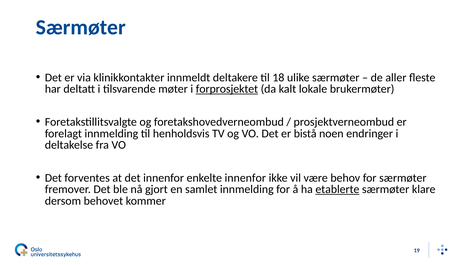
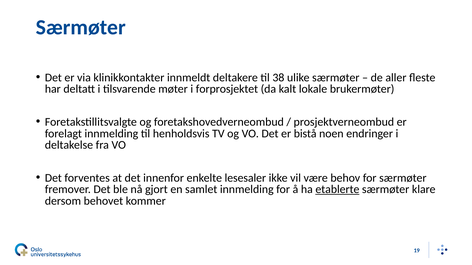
18: 18 -> 38 (278, 78)
forprosjektet underline: present -> none (227, 89)
enkelte innenfor: innenfor -> lesesaler (245, 178)
